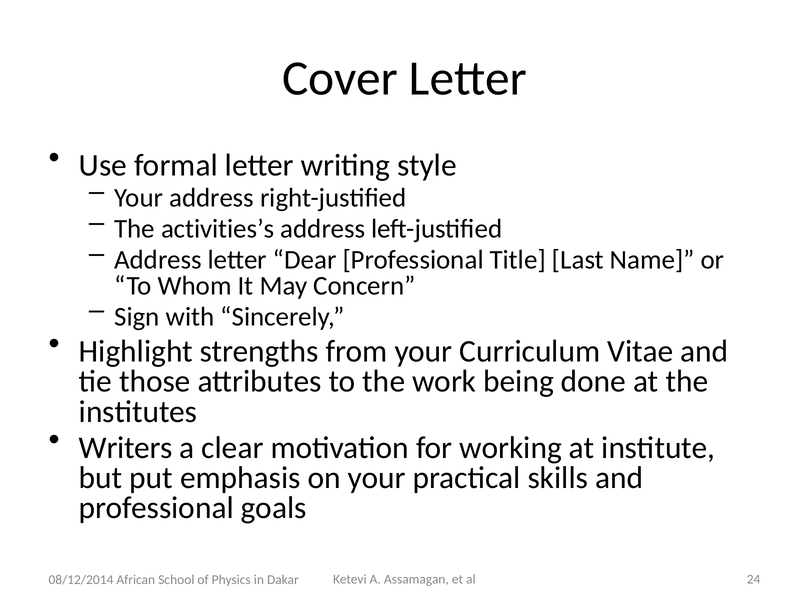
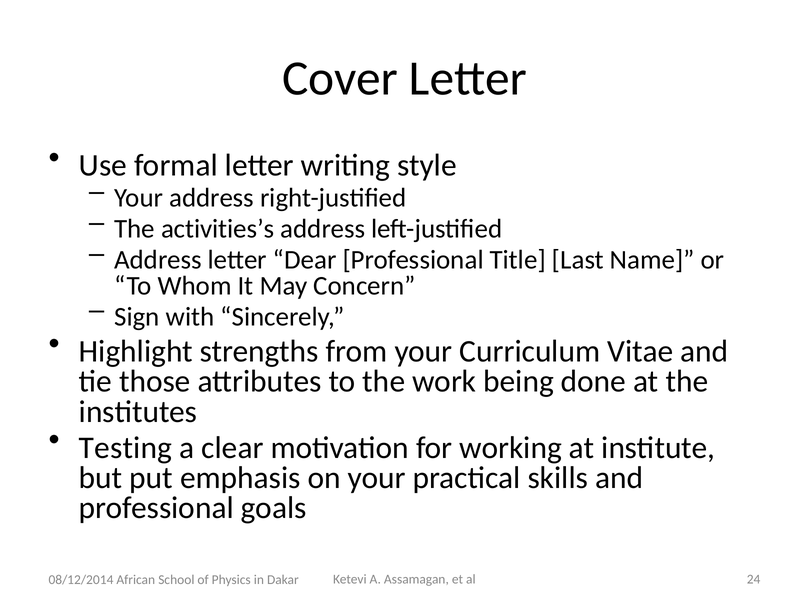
Writers: Writers -> Testing (125, 447)
